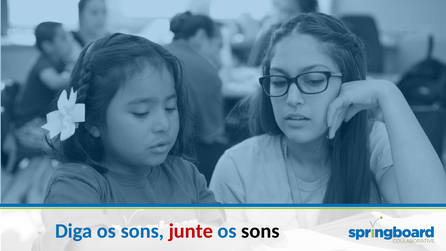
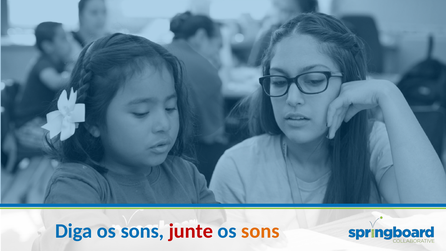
sons colour: black -> orange (260, 231)
